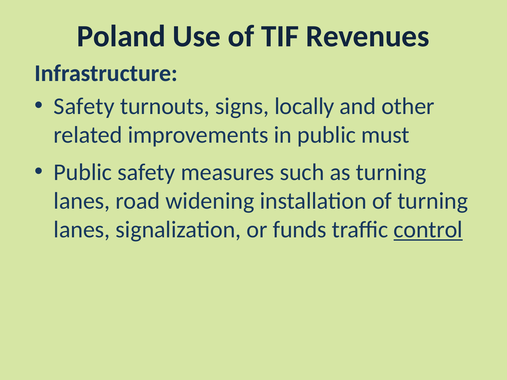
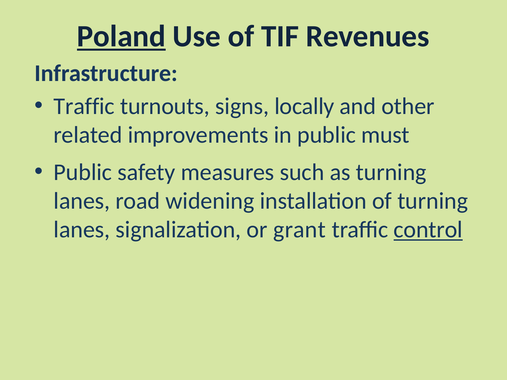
Poland underline: none -> present (121, 36)
Safety: Safety -> Traffic (84, 106)
funds: funds -> grant (300, 230)
